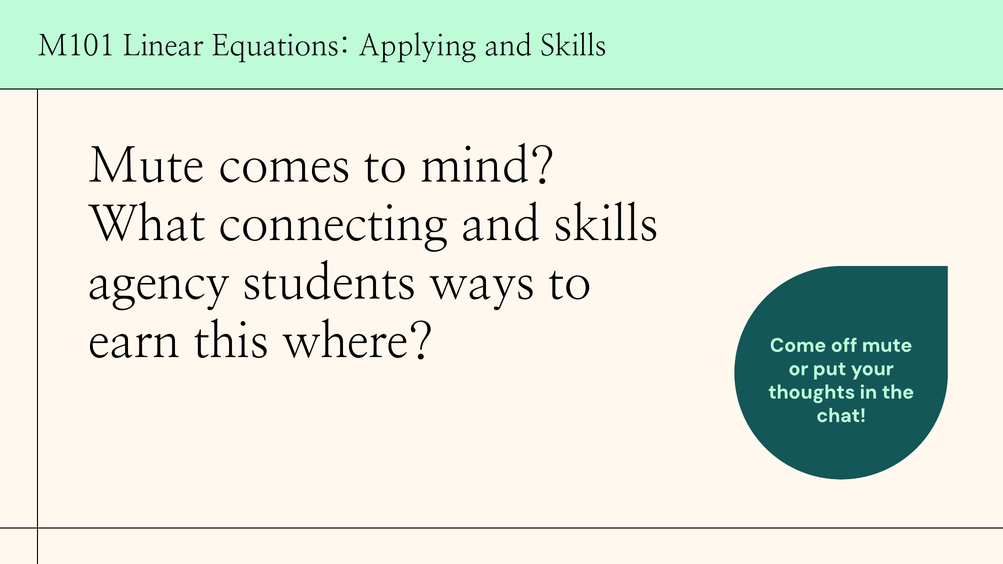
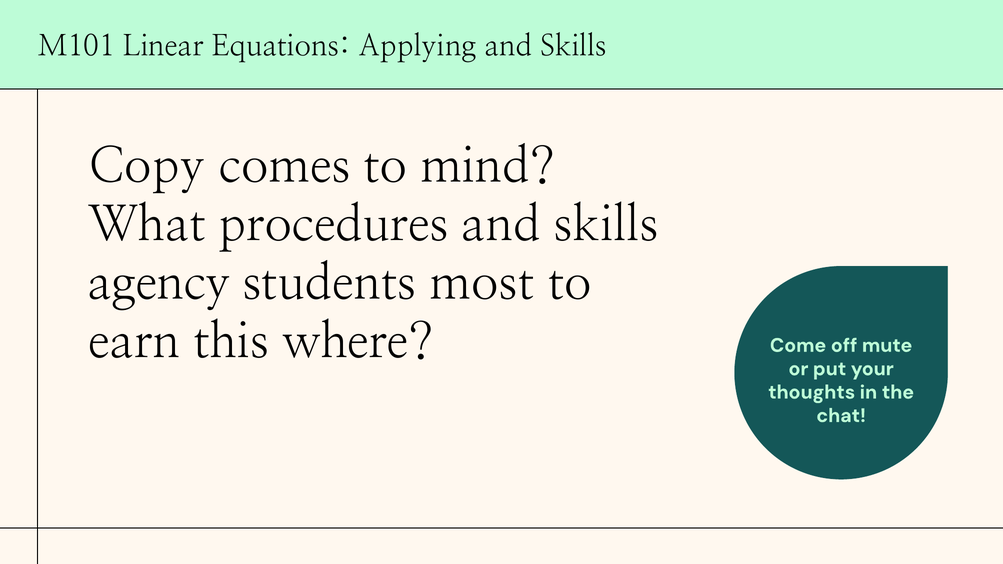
Mute: Mute -> Copy (147, 166)
connecting: connecting -> procedures (334, 225)
ways: ways -> most (482, 283)
